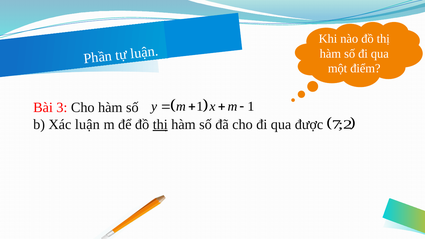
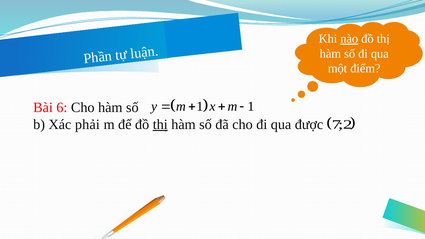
nào underline: none -> present (349, 39)
3: 3 -> 6 (62, 108)
Xác luận: luận -> phải (87, 125)
